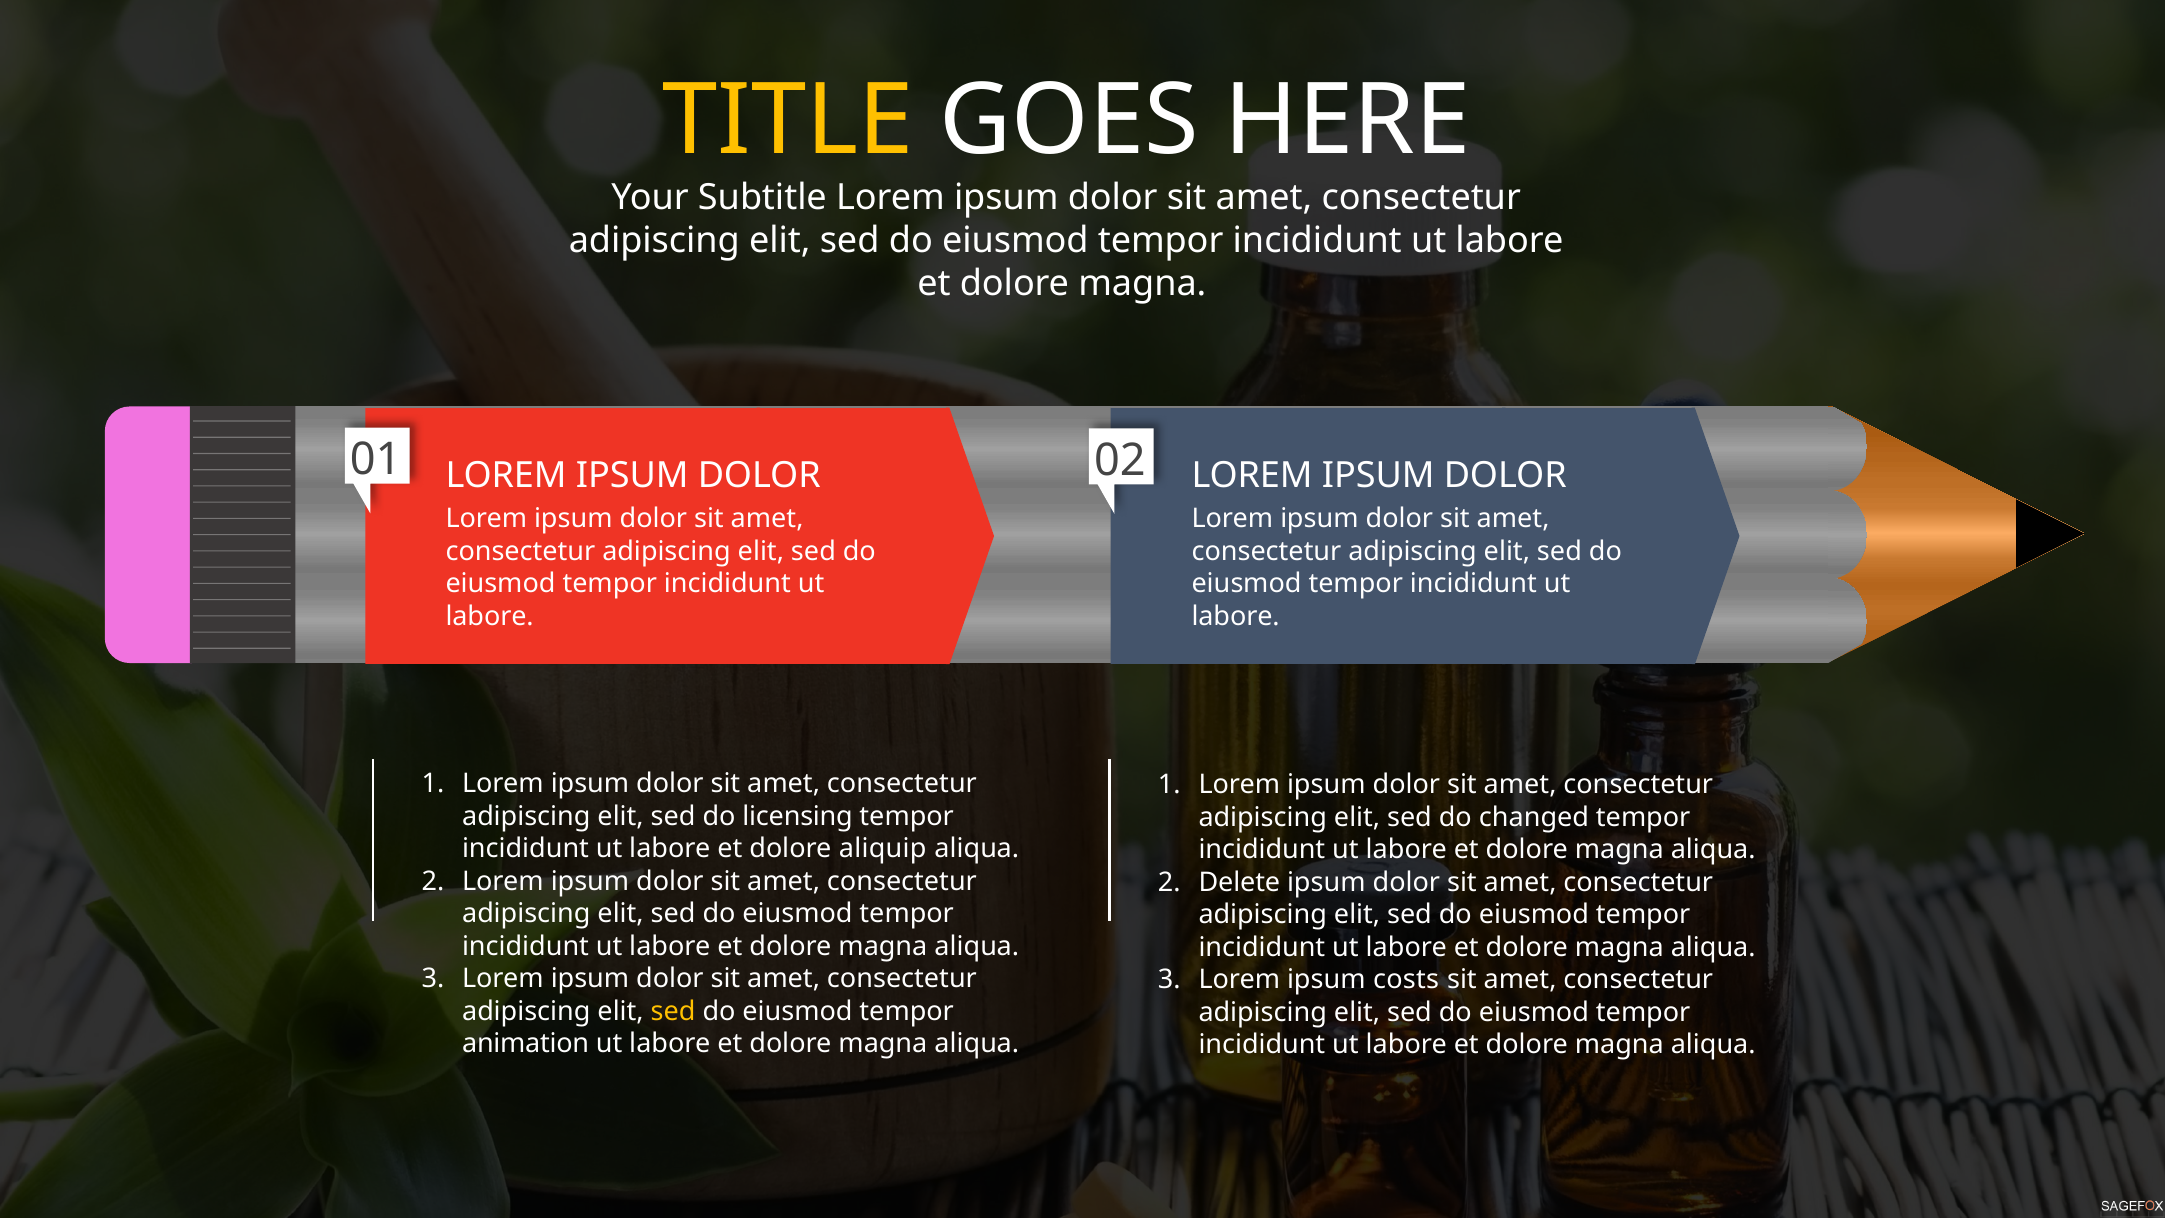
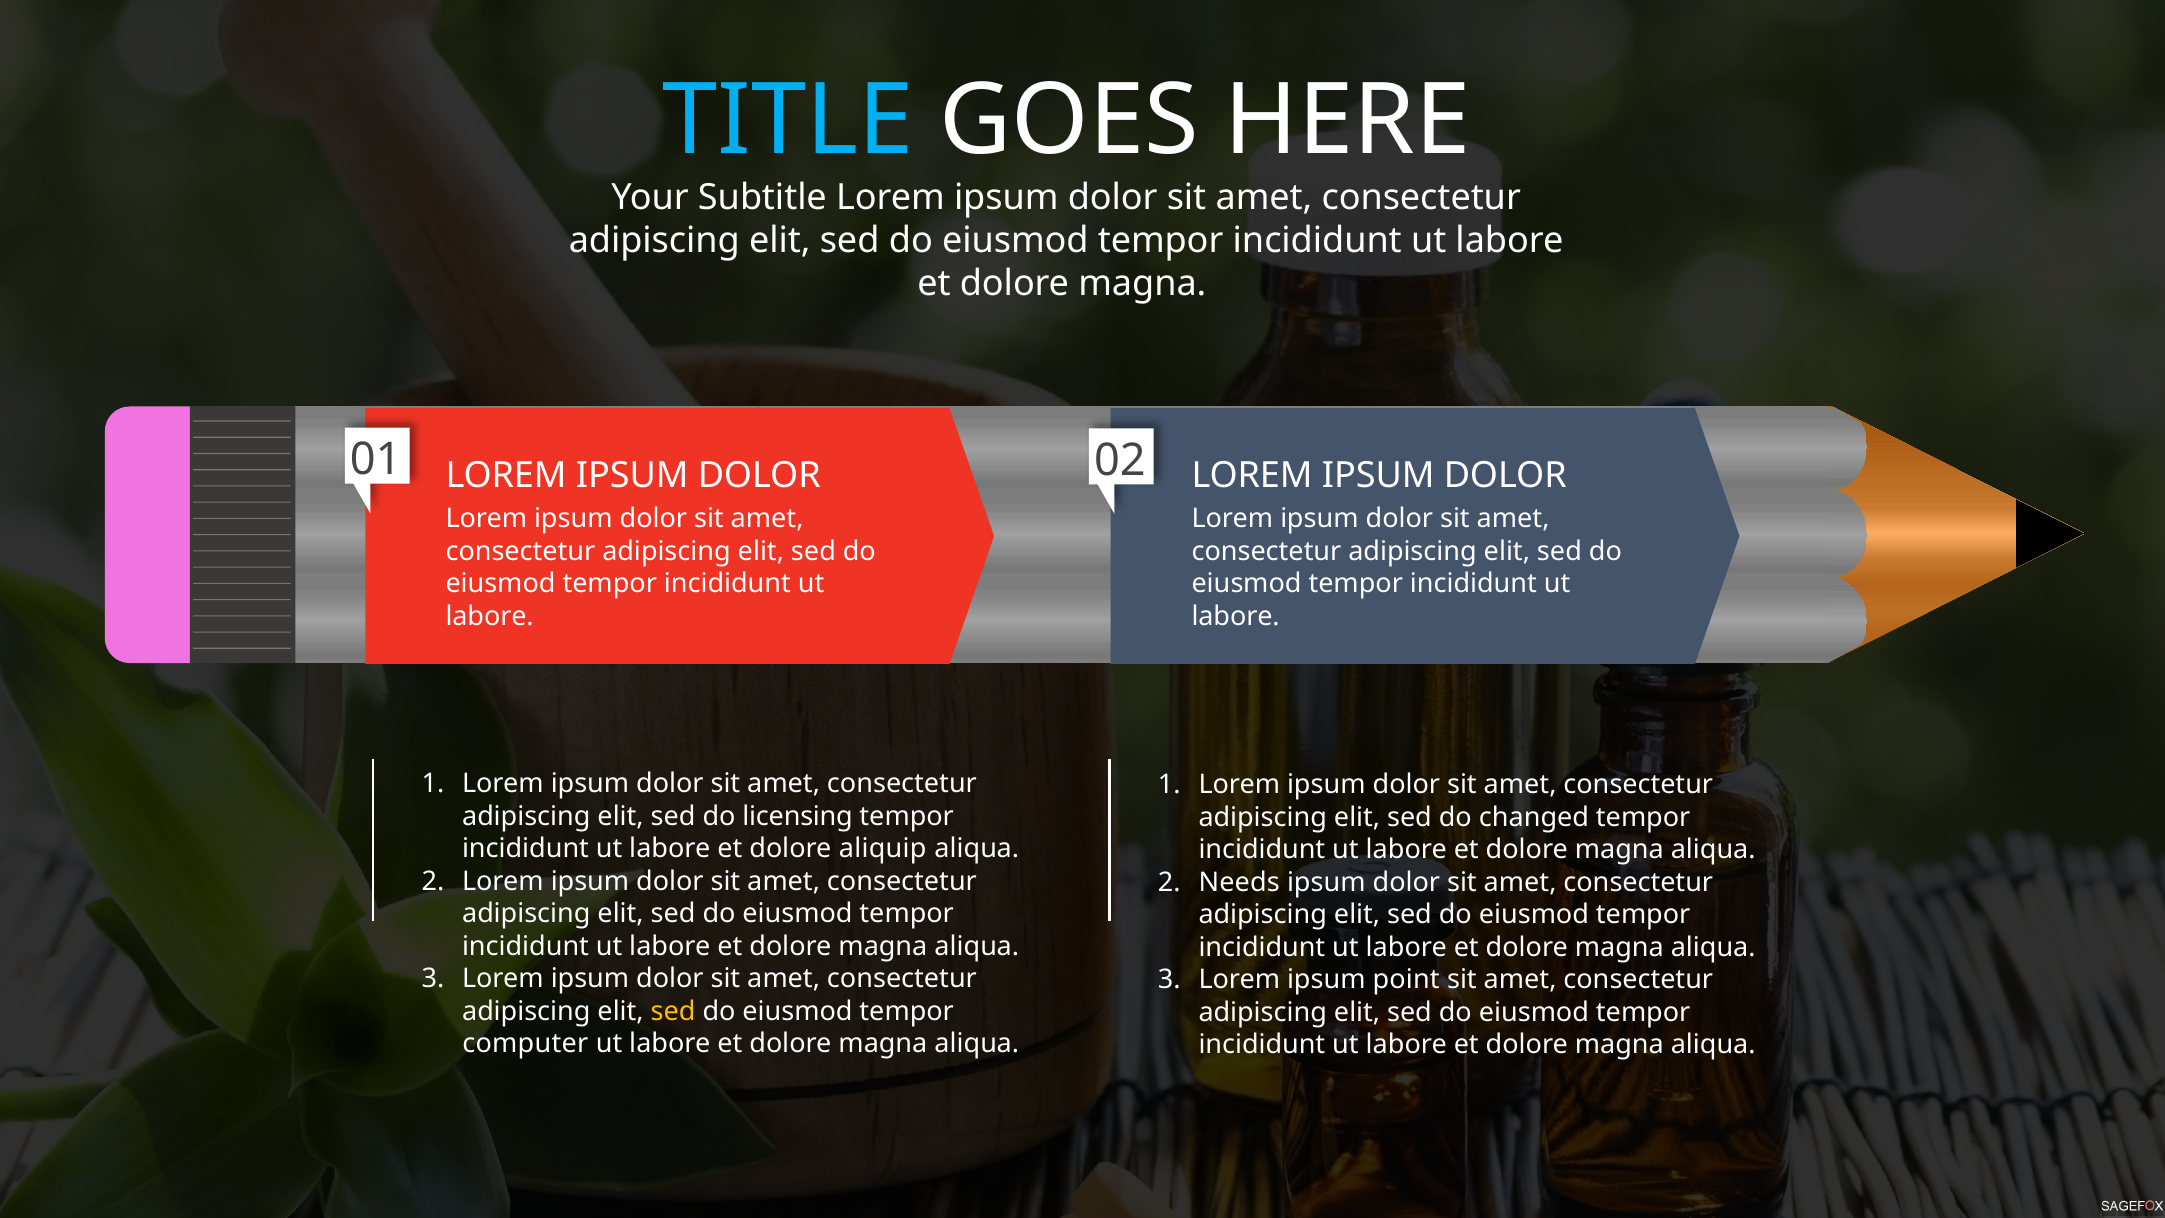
TITLE colour: yellow -> light blue (788, 120)
Delete: Delete -> Needs (1239, 882)
costs: costs -> point (1406, 980)
animation: animation -> computer (525, 1044)
